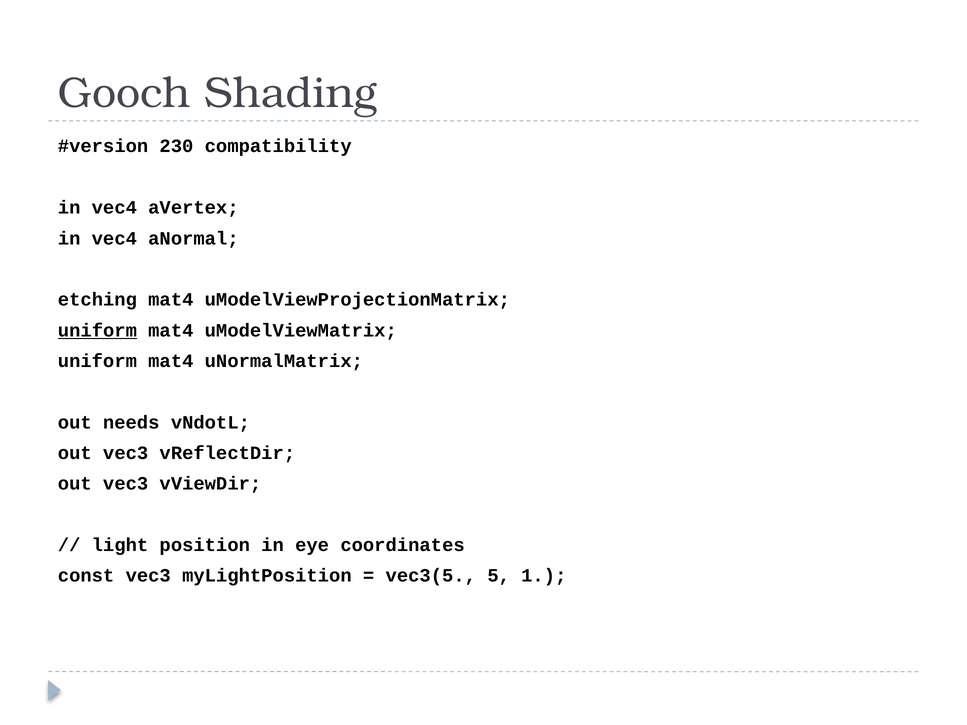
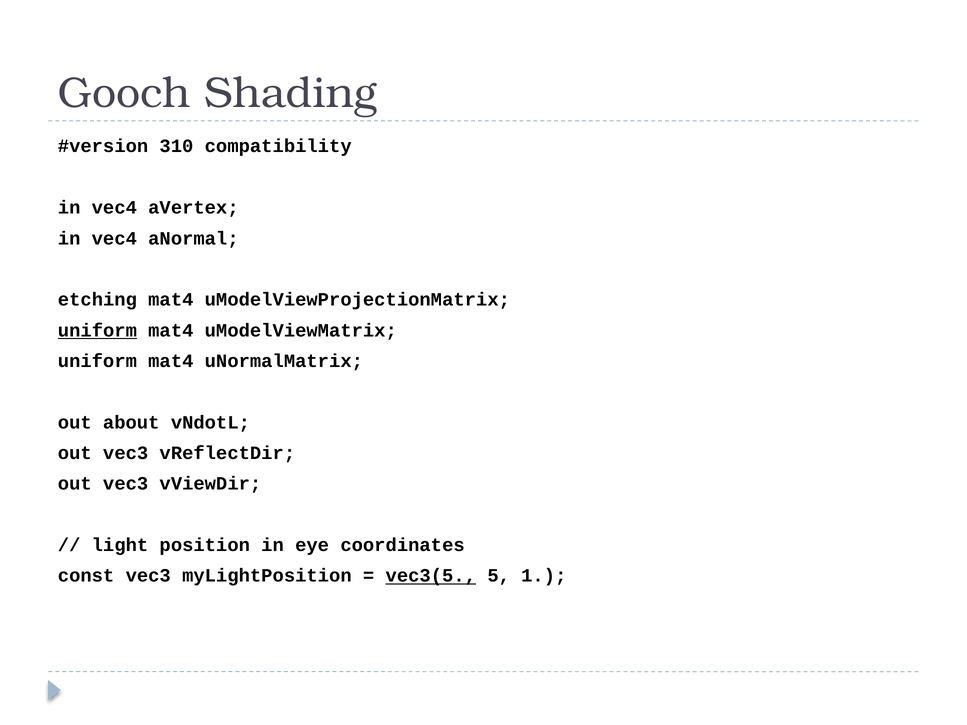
230: 230 -> 310 (176, 146)
needs: needs -> about (131, 423)
vec3(5 underline: none -> present (431, 576)
